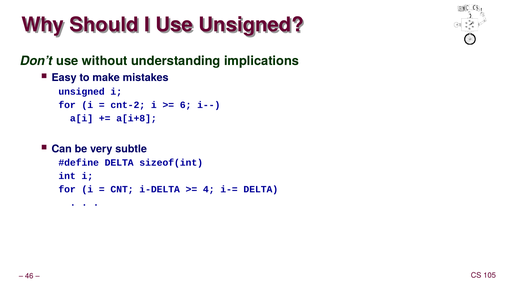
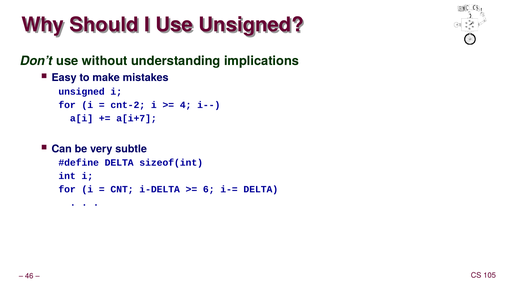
6: 6 -> 4 (186, 105)
a[i+8: a[i+8 -> a[i+7 (136, 118)
4: 4 -> 6 (209, 189)
